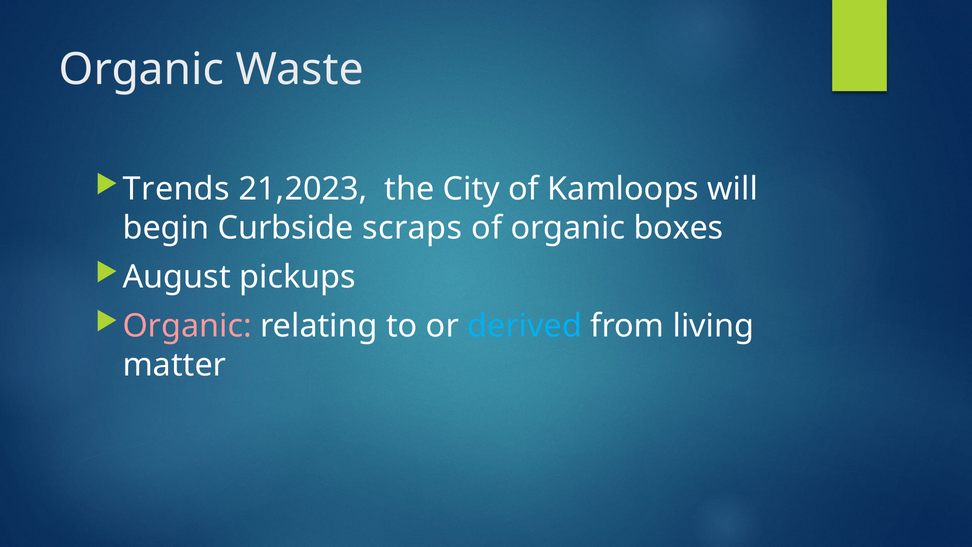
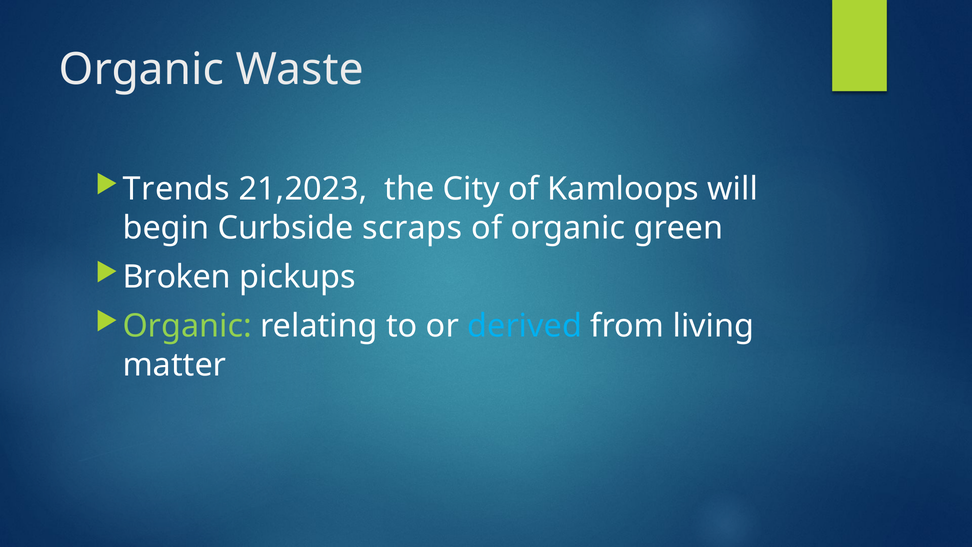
boxes: boxes -> green (678, 228)
August: August -> Broken (177, 277)
Organic colour: pink -> light green (187, 326)
